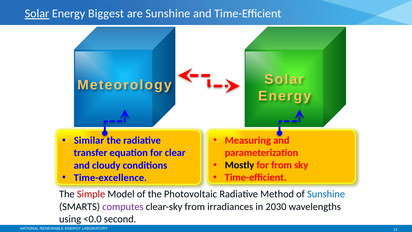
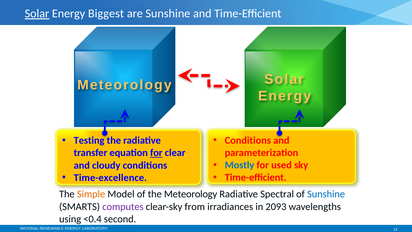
Measuring: Measuring -> Conditions (248, 140)
Similar: Similar -> Testing (89, 140)
for underline: none -> present (156, 153)
Mostly colour: black -> blue (240, 165)
for from: from -> used (281, 165)
Simple colour: red -> orange (91, 194)
the Photovoltaic: Photovoltaic -> Meteorology (191, 194)
Method: Method -> Spectral (277, 194)
2030: 2030 -> 2093 (276, 206)
<0.0: <0.0 -> <0.4 (93, 219)
